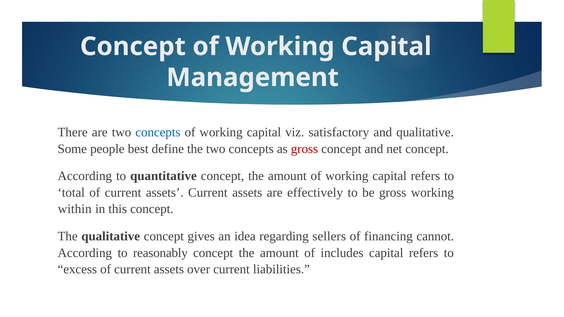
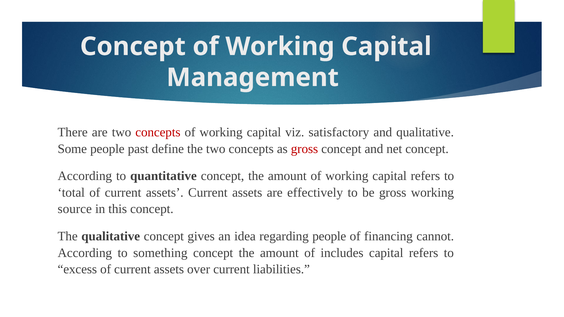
concepts colour: blue -> red (158, 132)
best: best -> past (138, 149)
within: within -> source (75, 209)
regarding sellers: sellers -> people (329, 236)
reasonably: reasonably -> something (160, 253)
